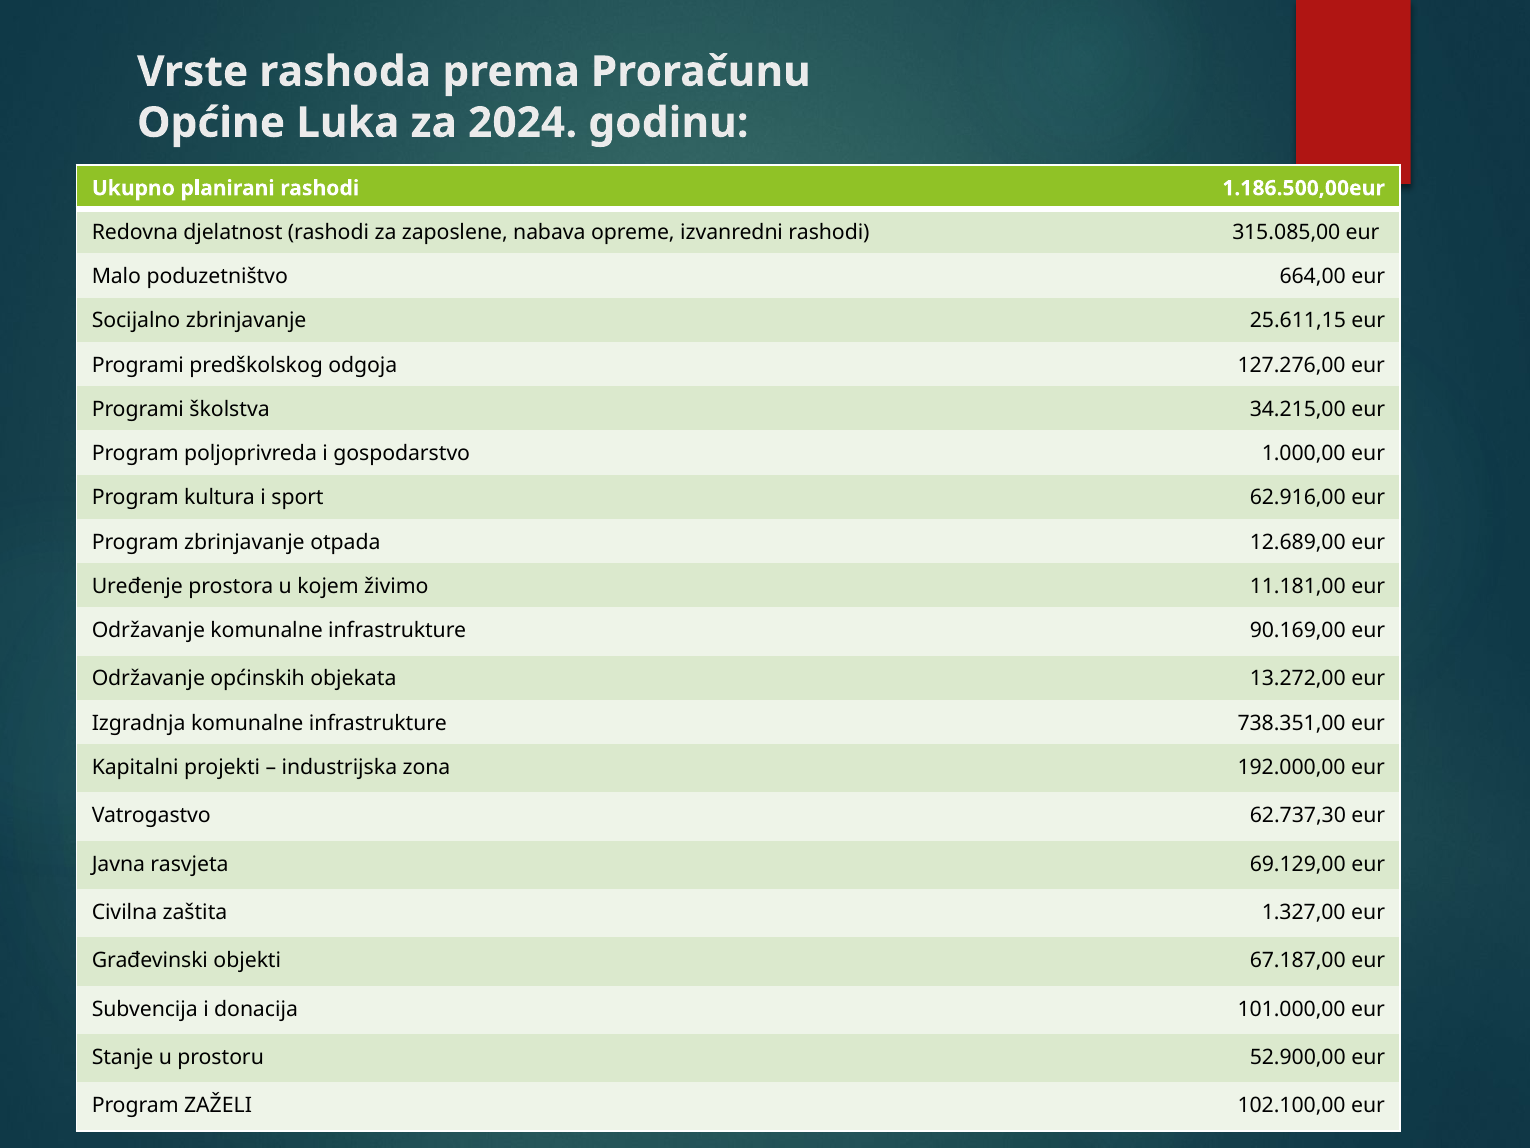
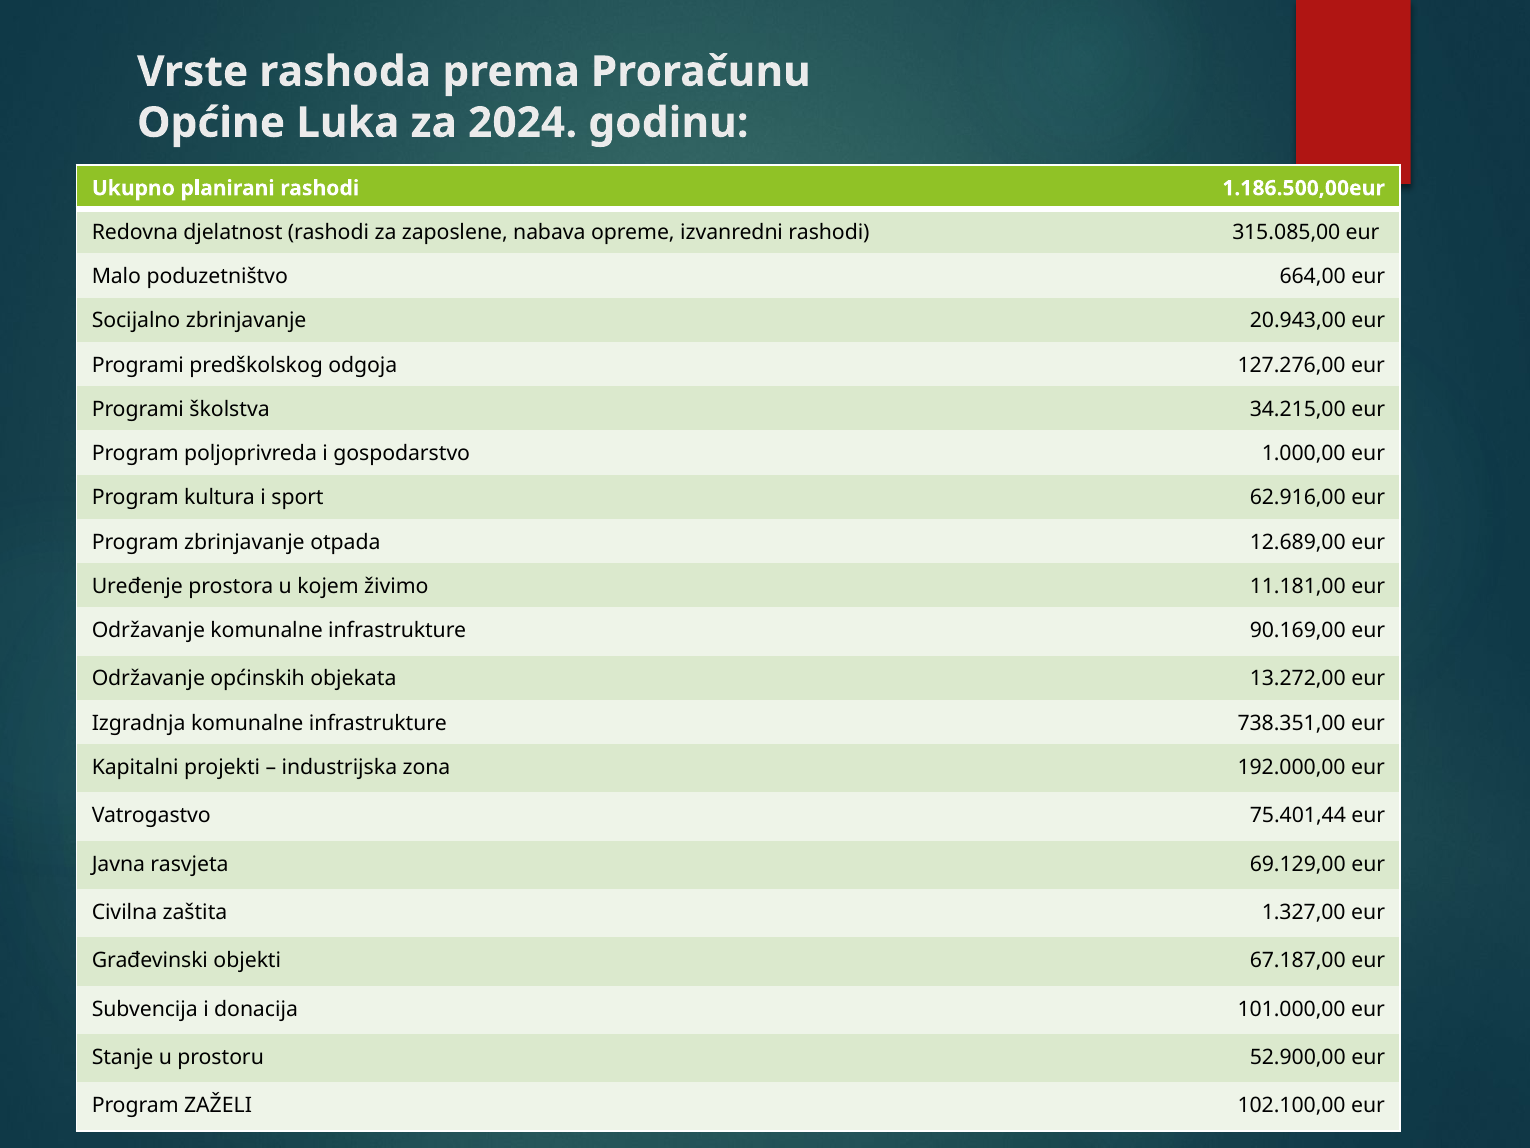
25.611,15: 25.611,15 -> 20.943,00 (1298, 321)
62.737,30: 62.737,30 -> 75.401,44 (1298, 815)
